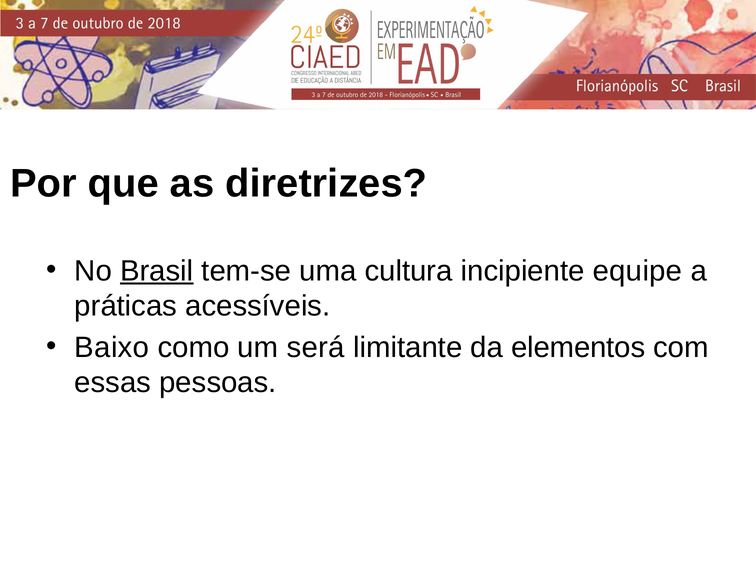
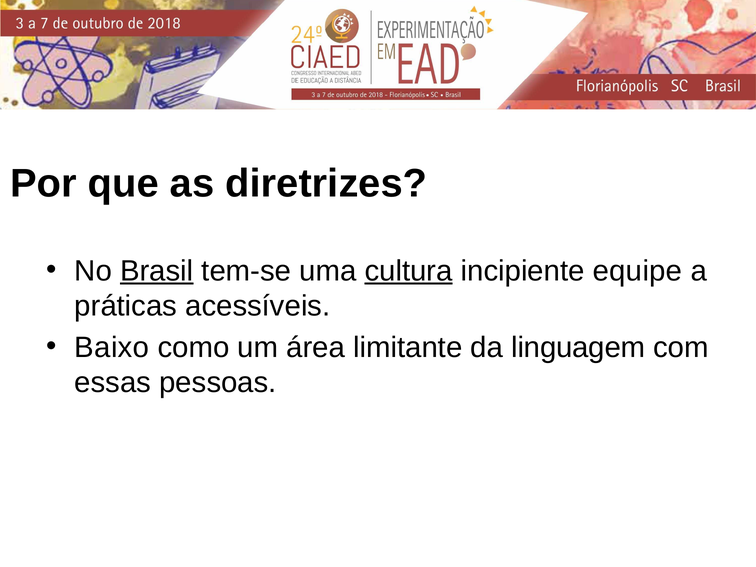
cultura underline: none -> present (409, 271)
será: será -> área (316, 347)
elementos: elementos -> linguagem (578, 347)
